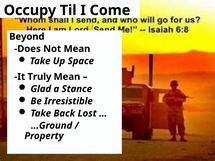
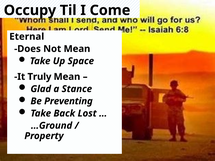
Beyond: Beyond -> Eternal (27, 37)
Irresistible: Irresistible -> Preventing (68, 101)
